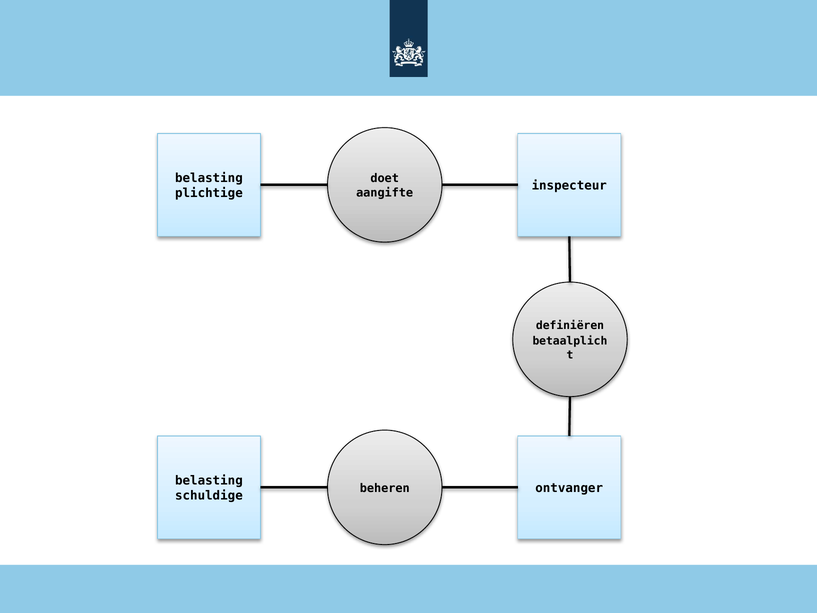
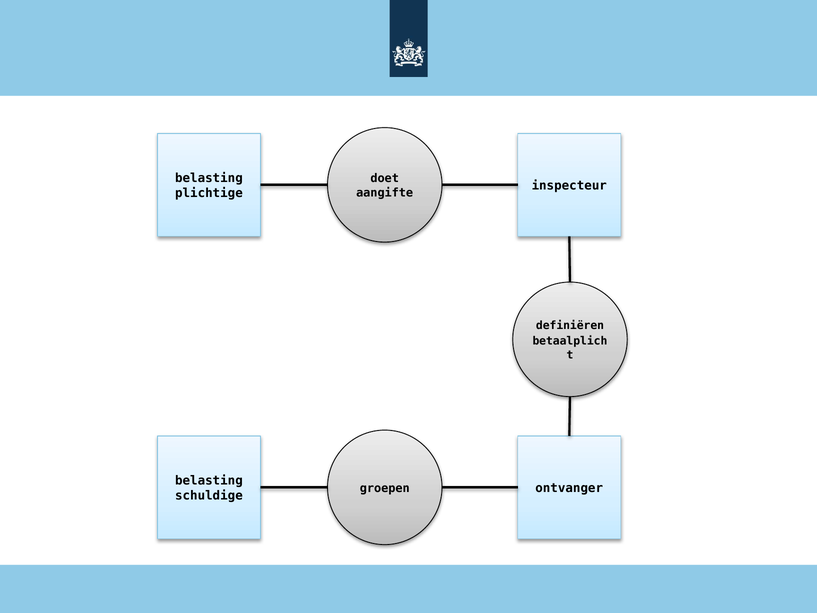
beheren: beheren -> groepen (385, 488)
